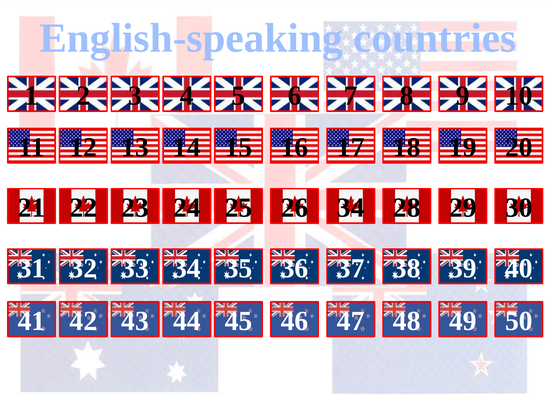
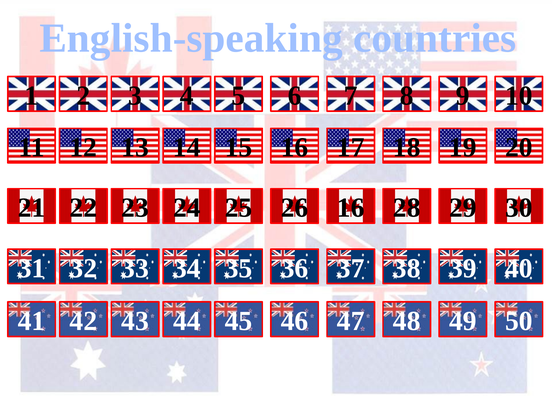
26 34: 34 -> 16 (351, 208)
